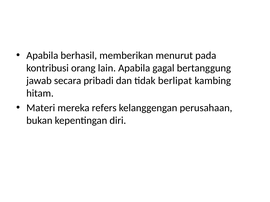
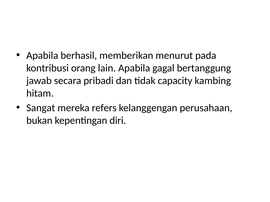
berlipat: berlipat -> capacity (175, 81)
Materi: Materi -> Sangat (41, 108)
